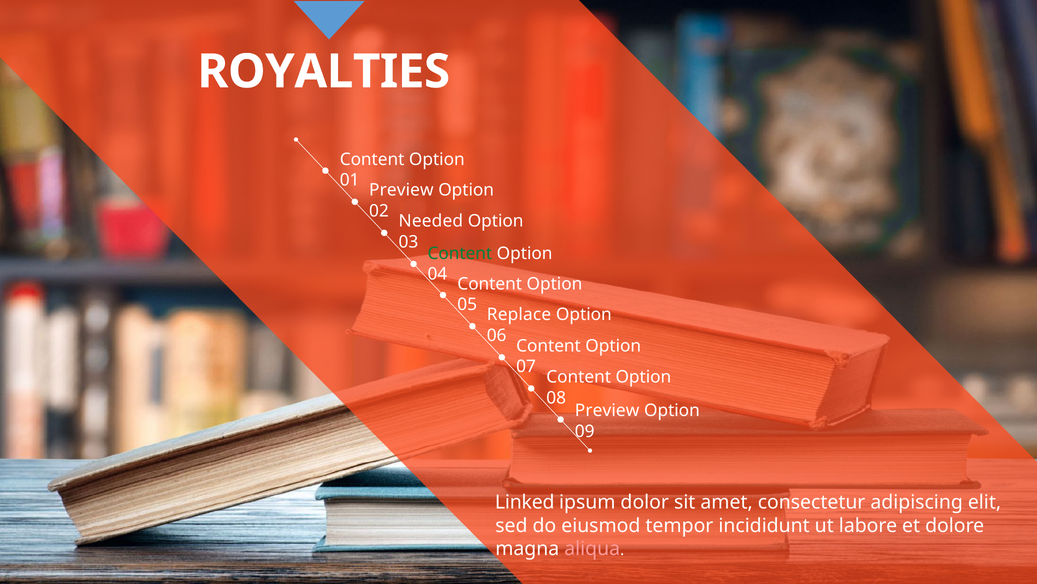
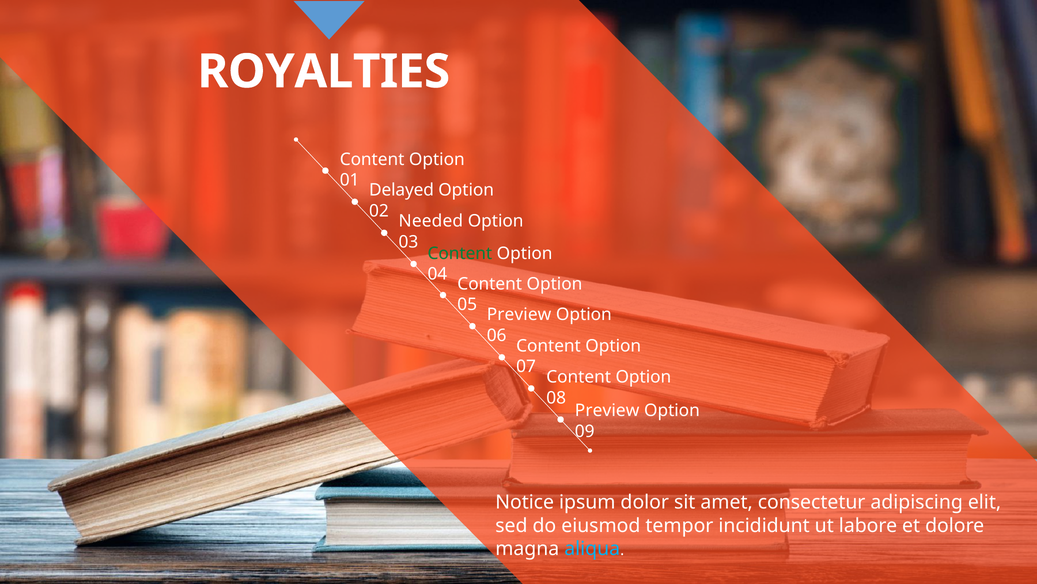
Preview: Preview -> Delayed (401, 190)
Replace: Replace -> Preview (519, 314)
Linked: Linked -> Notice (525, 502)
aliqua colour: pink -> light blue (592, 548)
